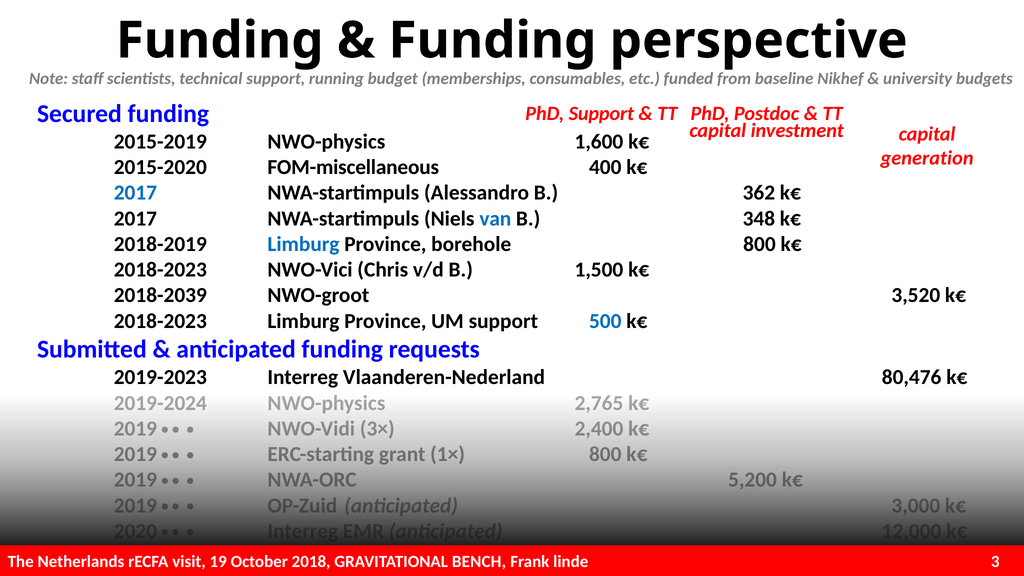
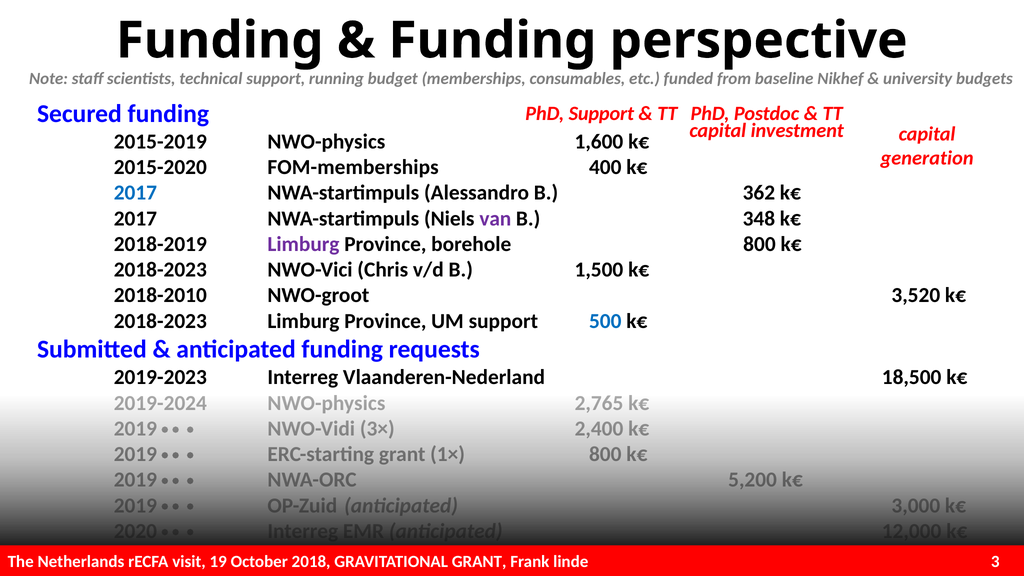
FOM-miscellaneous: FOM-miscellaneous -> FOM-memberships (353, 167)
van colour: blue -> purple (495, 219)
Limburg colour: blue -> purple (303, 244)
2018-2039: 2018-2039 -> 2018-2010 (160, 295)
80,476: 80,476 -> 18,500 (912, 377)
GRAVITATIONAL BENCH: BENCH -> GRANT (479, 562)
